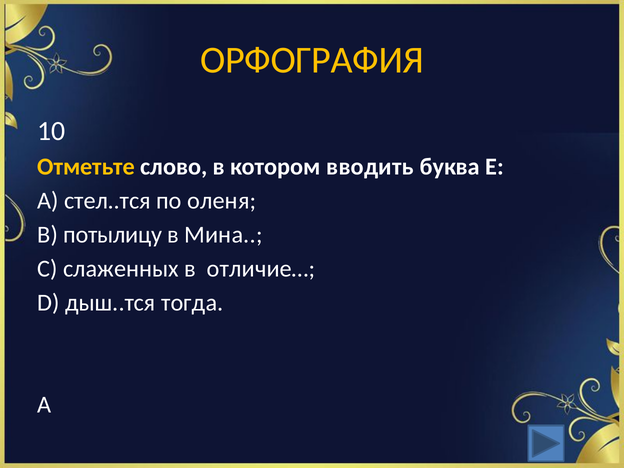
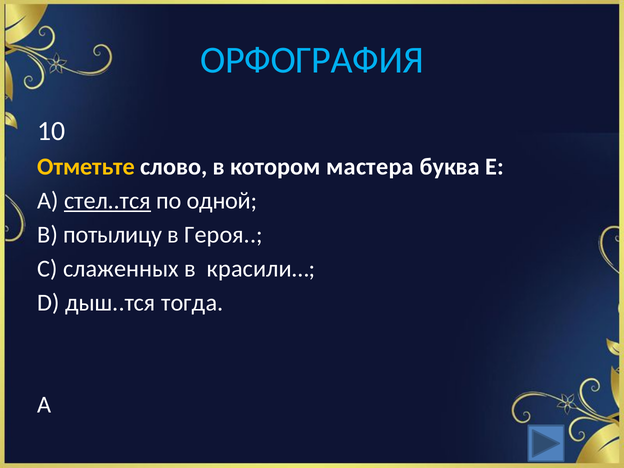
ОРФОГРАФИЯ colour: yellow -> light blue (312, 60)
вводить: вводить -> мастера (370, 167)
стел..тся underline: none -> present (108, 201)
оленя: оленя -> одной (222, 201)
Мина: Мина -> Героя (223, 235)
отличие…: отличие… -> красили… (261, 269)
